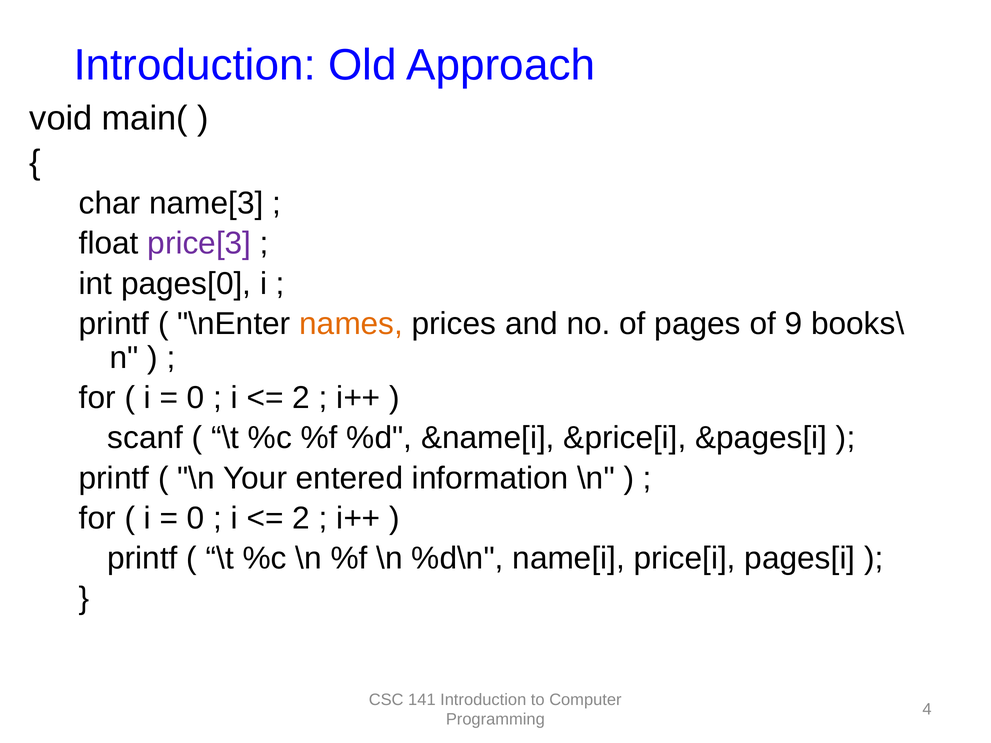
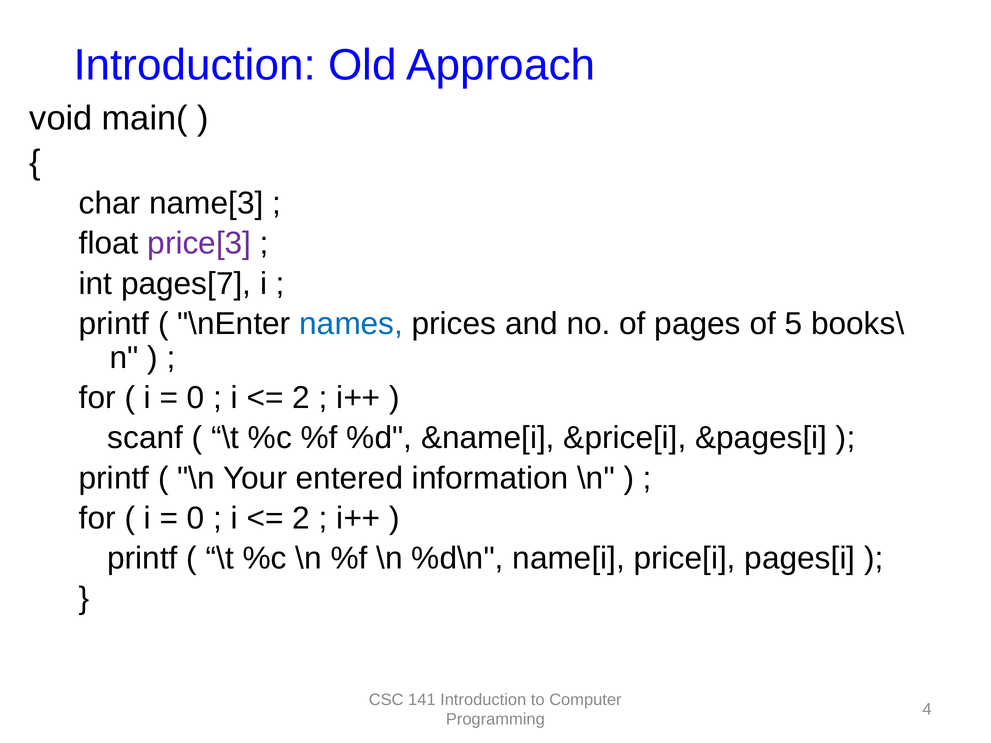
pages[0: pages[0 -> pages[7 (186, 284)
names colour: orange -> blue (351, 324)
9: 9 -> 5 (793, 324)
